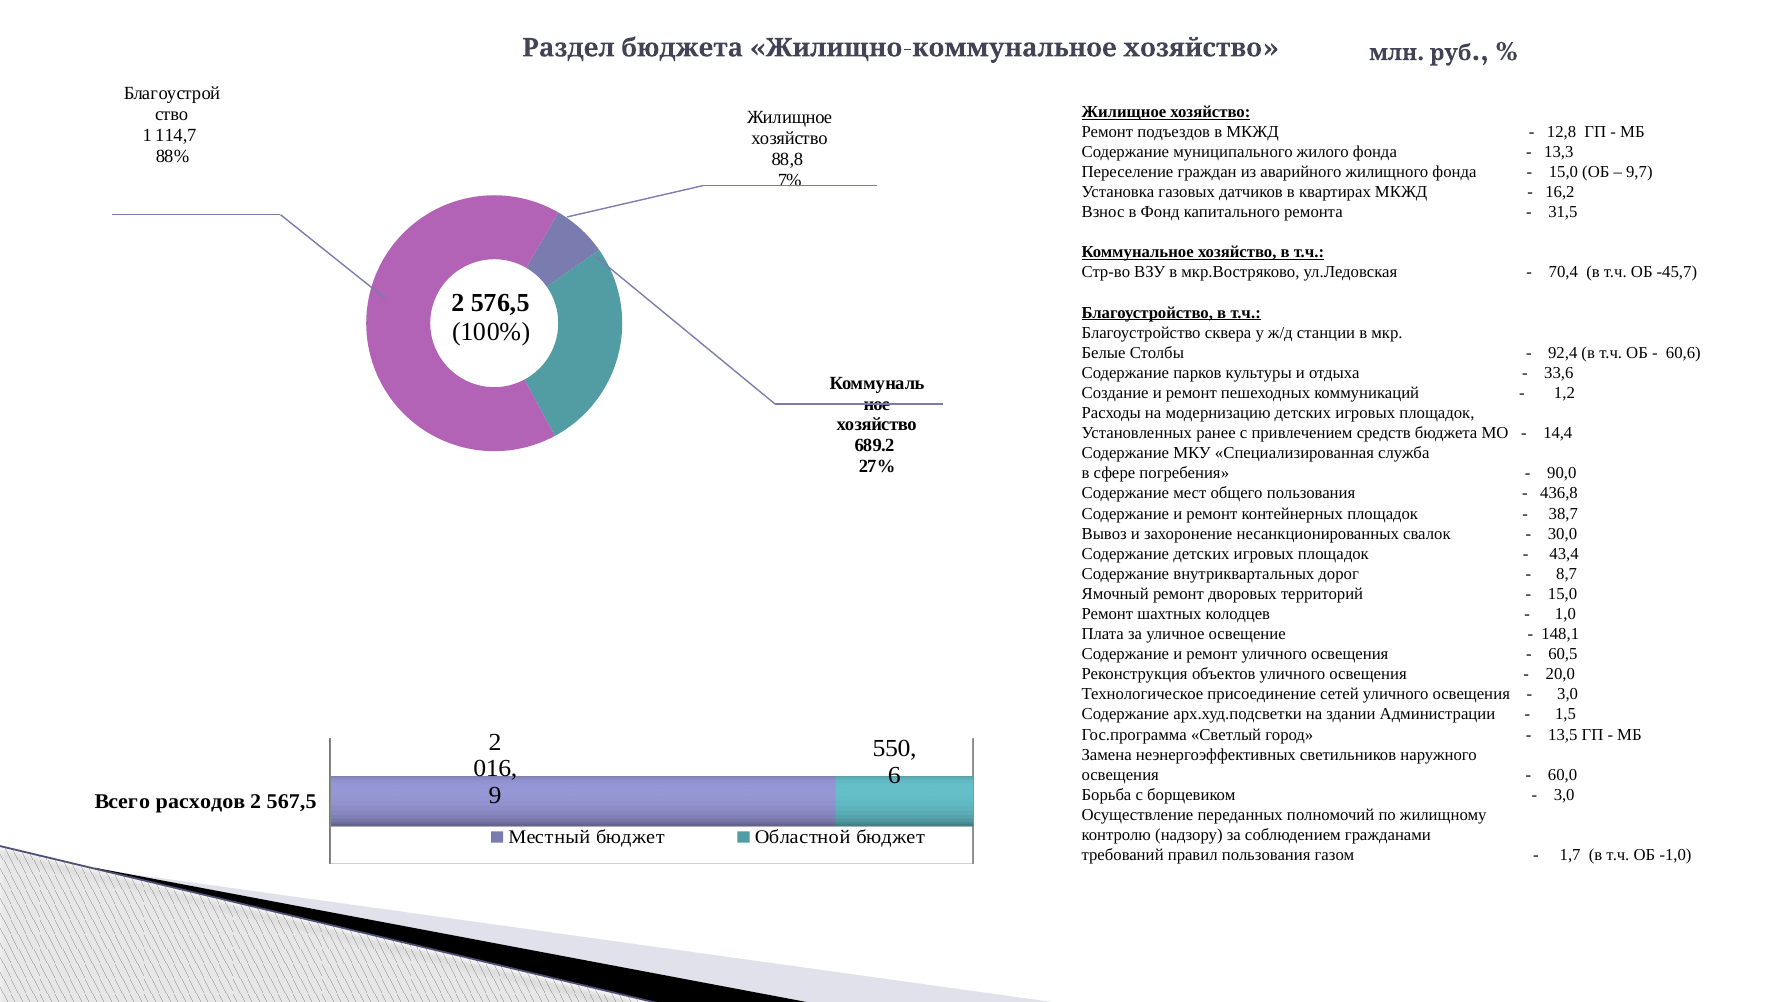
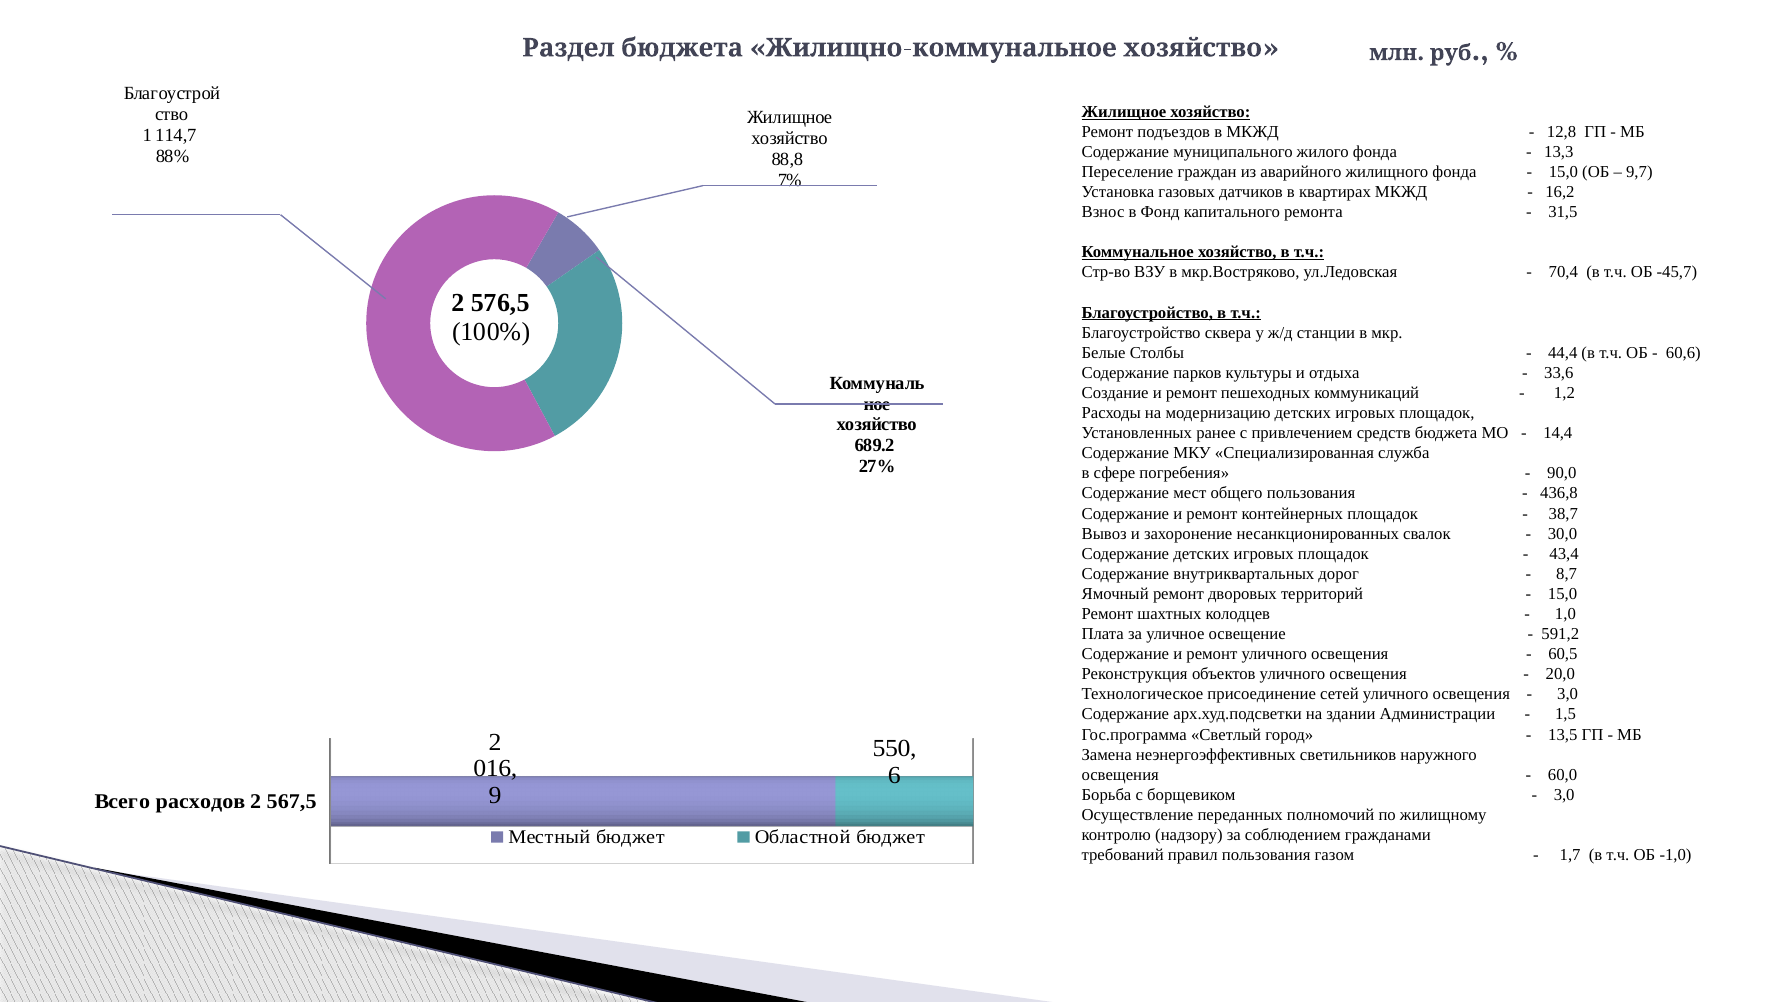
92,4: 92,4 -> 44,4 (1563, 353)
148,1: 148,1 -> 591,2 (1560, 634)
